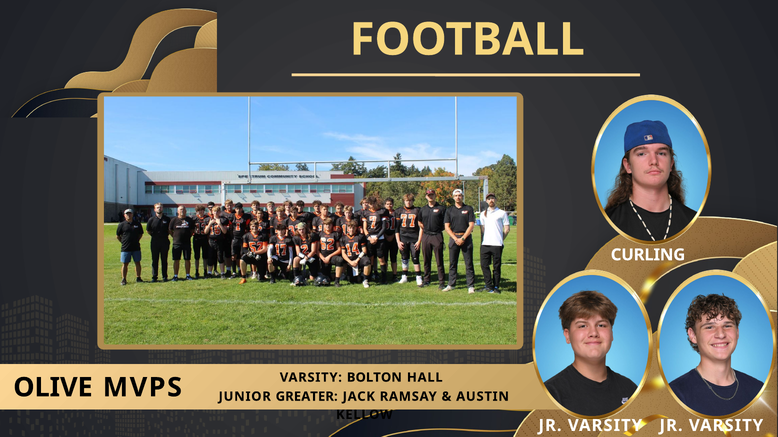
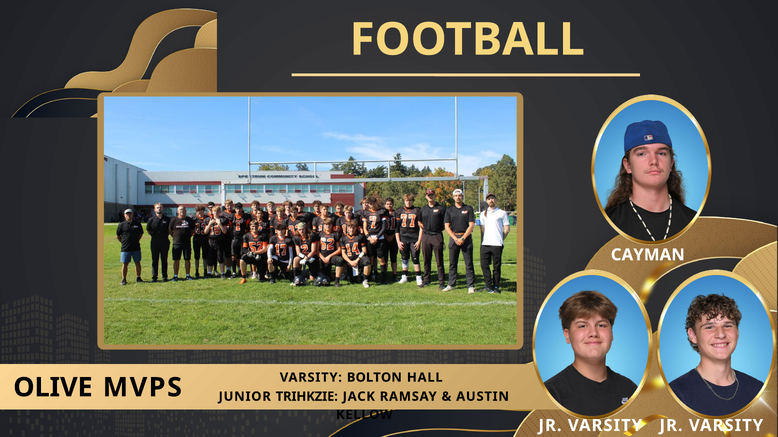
CURLING: CURLING -> CAYMAN (648, 255)
GREATER: GREATER -> TRIHKZIE (307, 397)
